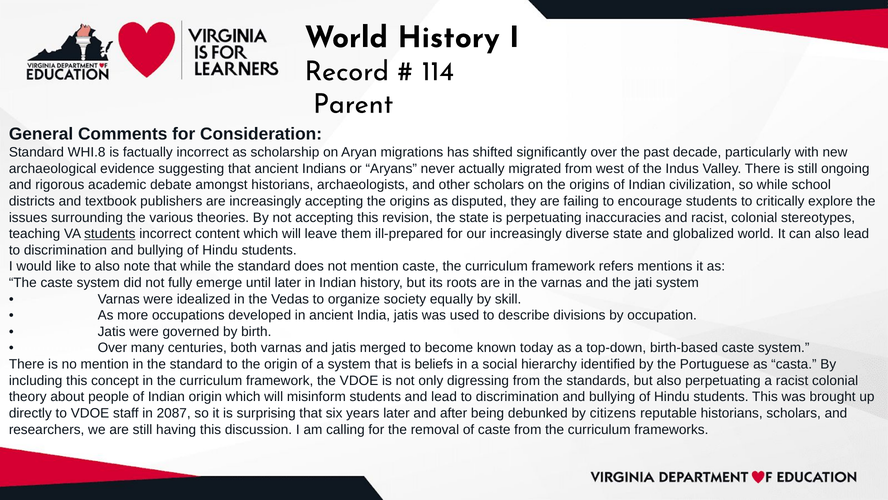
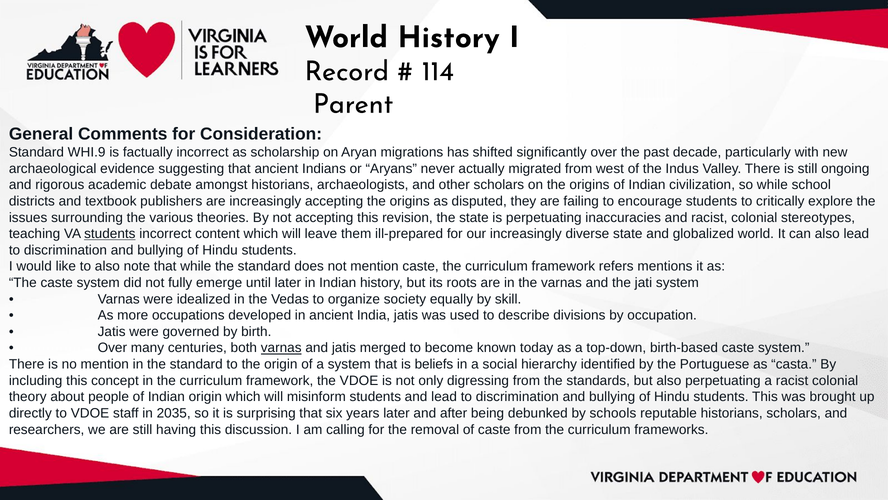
WHI.8: WHI.8 -> WHI.9 (87, 152)
varnas underline: none -> present (281, 348)
2087: 2087 -> 2035 (174, 413)
citizens: citizens -> schools (613, 413)
